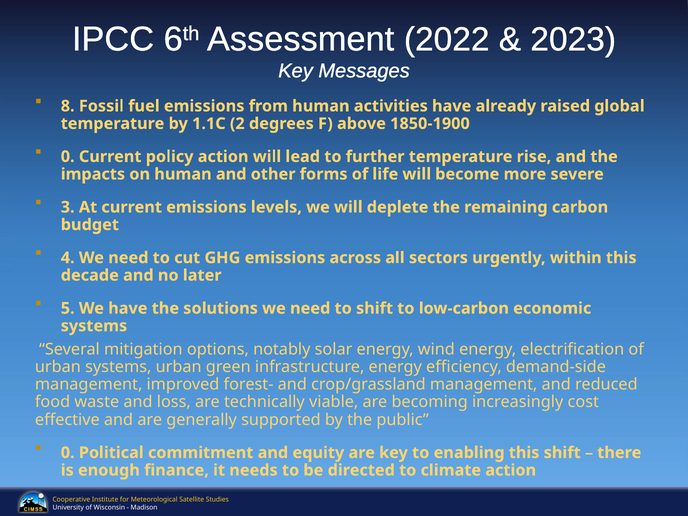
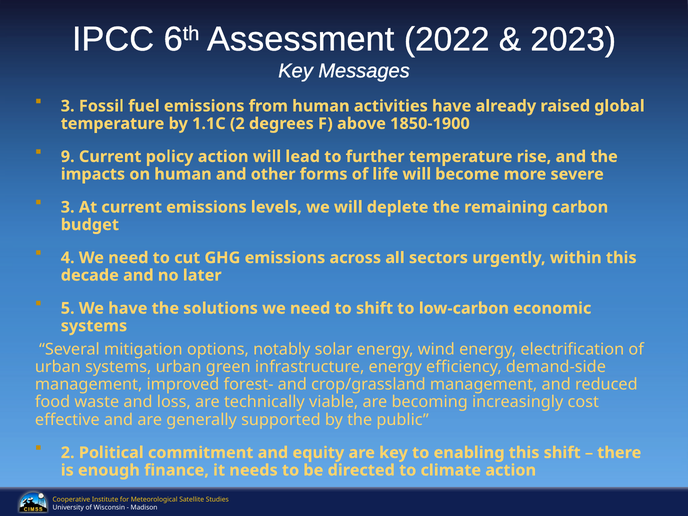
8: 8 -> 3 (68, 106)
0: 0 -> 9 (68, 157)
0: 0 -> 2 (68, 453)
